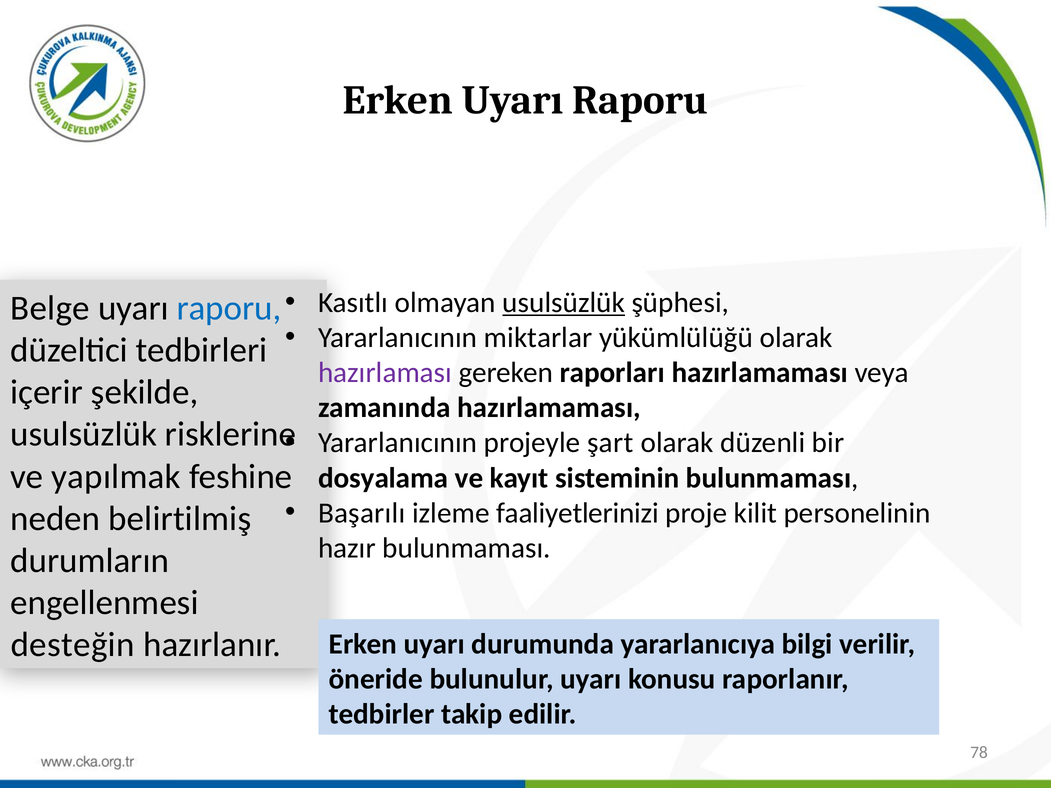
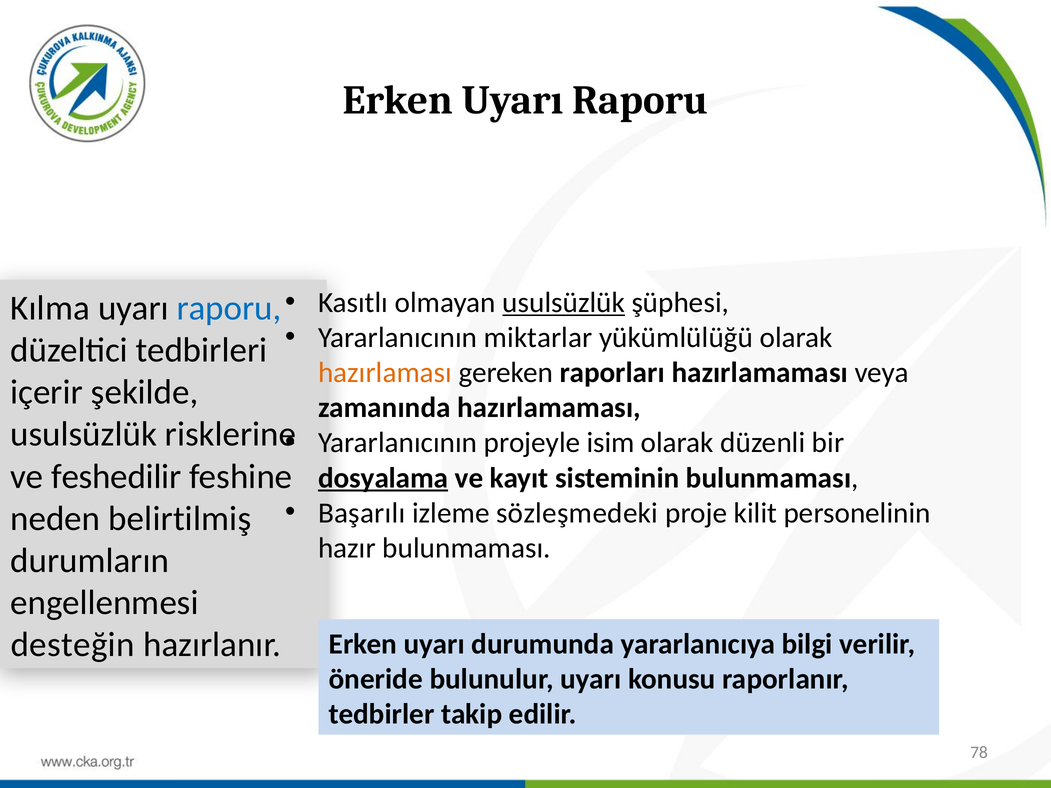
Belge: Belge -> Kılma (50, 308)
hazırlaması colour: purple -> orange (385, 373)
şart: şart -> isim (611, 443)
yapılmak: yapılmak -> feshedilir (116, 477)
dosyalama underline: none -> present (383, 478)
faaliyetlerinizi: faaliyetlerinizi -> sözleşmedeki (577, 513)
